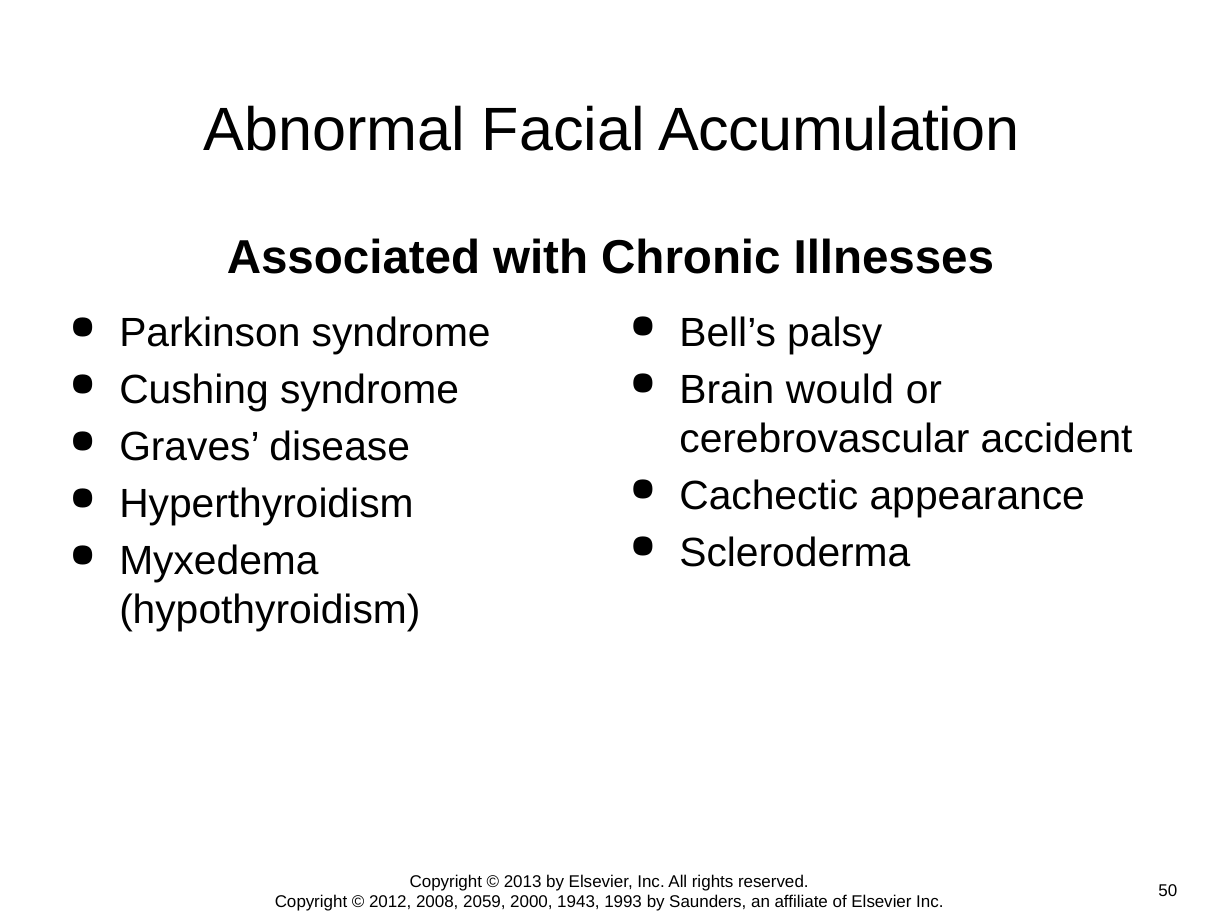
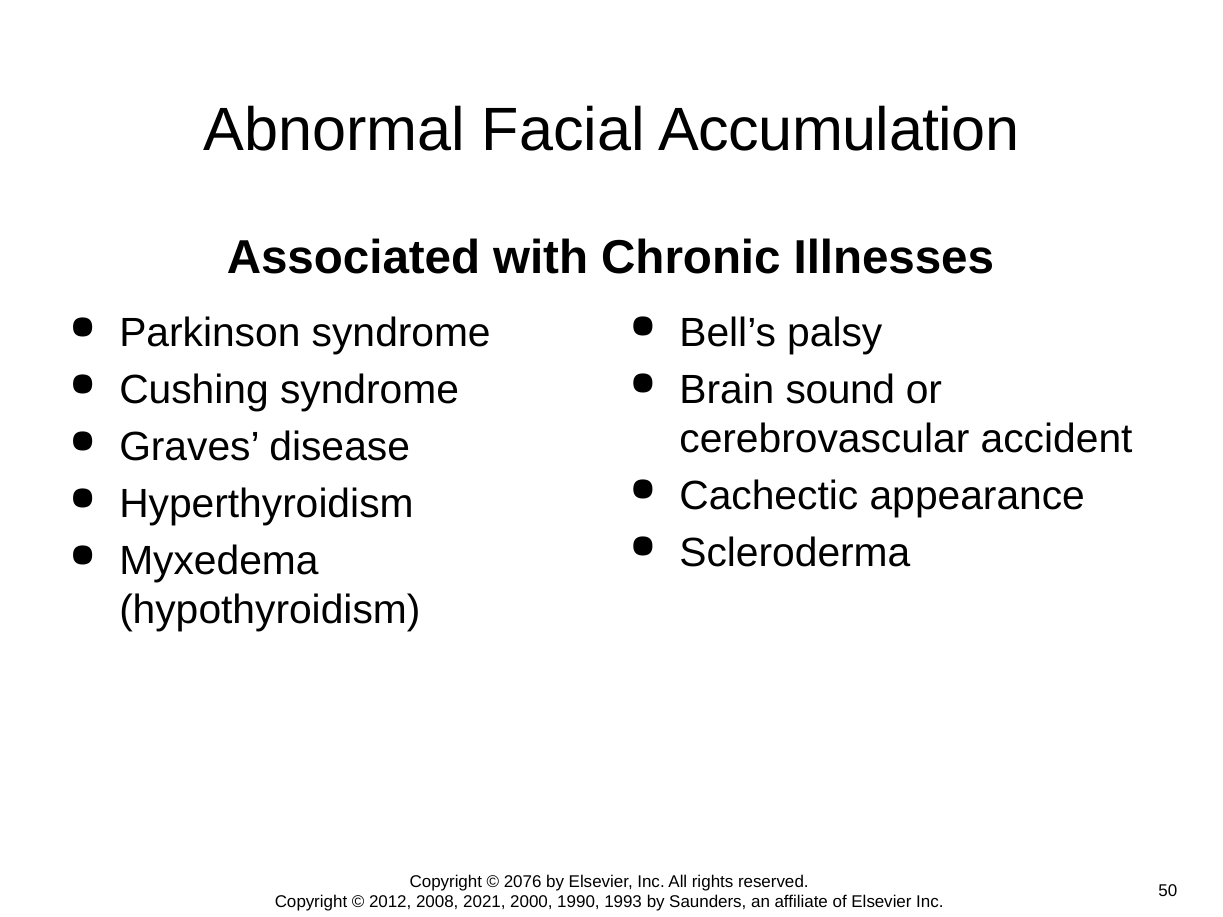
would: would -> sound (840, 390)
2013: 2013 -> 2076 (523, 882)
2059: 2059 -> 2021 (484, 902)
1943: 1943 -> 1990 (578, 902)
